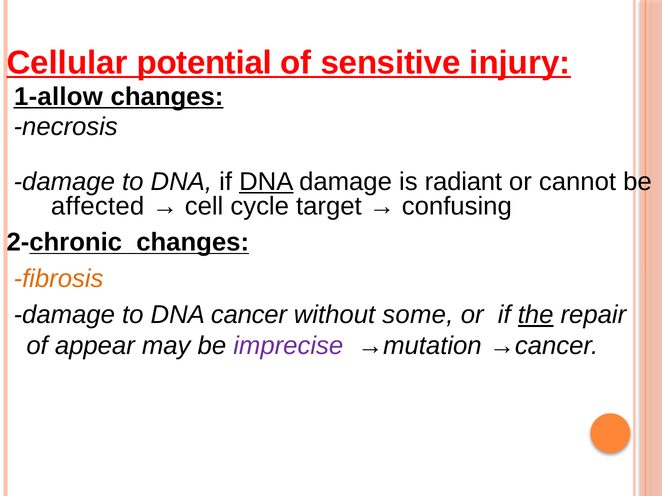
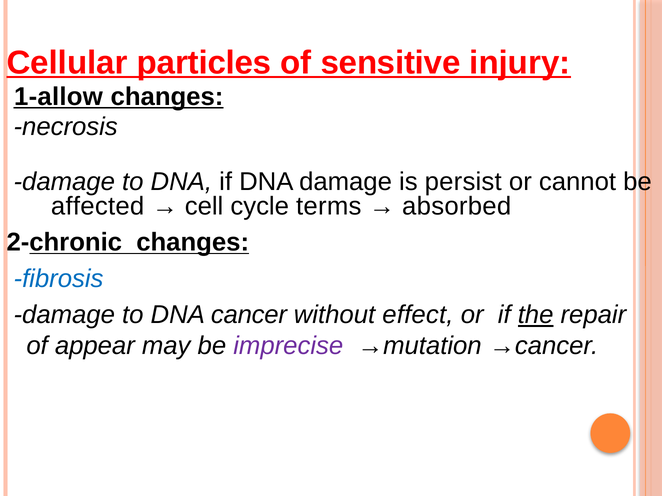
potential: potential -> particles (204, 63)
DNA underline: present -> none (266, 182)
radiant: radiant -> persist (463, 182)
target: target -> terms (329, 206)
confusing: confusing -> absorbed (457, 206)
fibrosis colour: orange -> blue (59, 279)
some: some -> effect (418, 315)
